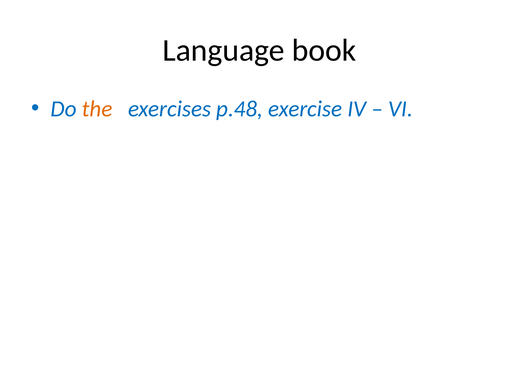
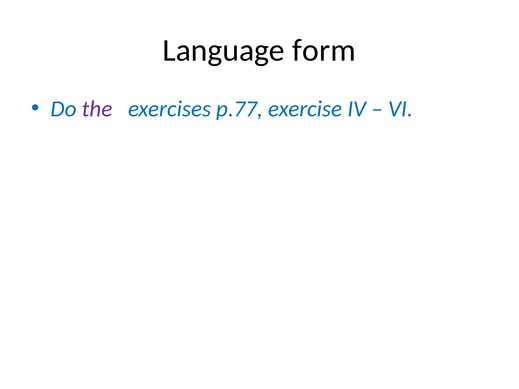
book: book -> form (324, 50)
the colour: orange -> purple (97, 109)
p.48: p.48 -> p.77 (240, 109)
